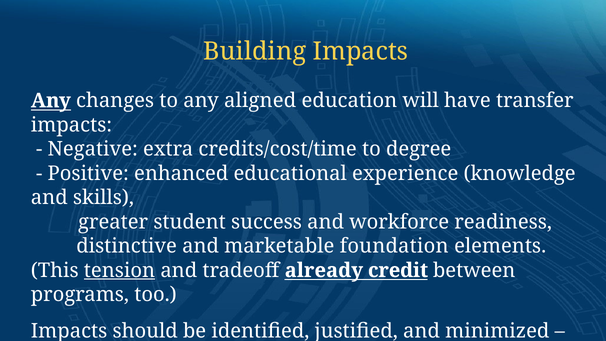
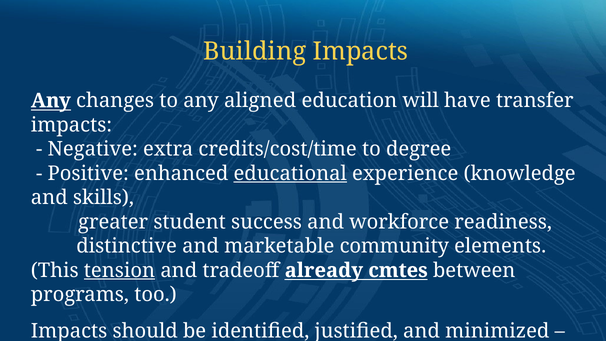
educational underline: none -> present (290, 173)
foundation: foundation -> community (394, 246)
credit: credit -> cmtes (398, 270)
